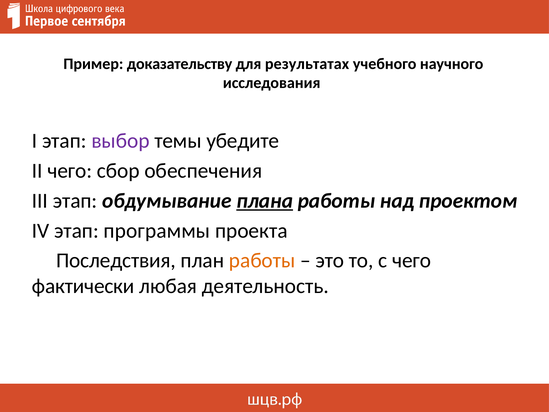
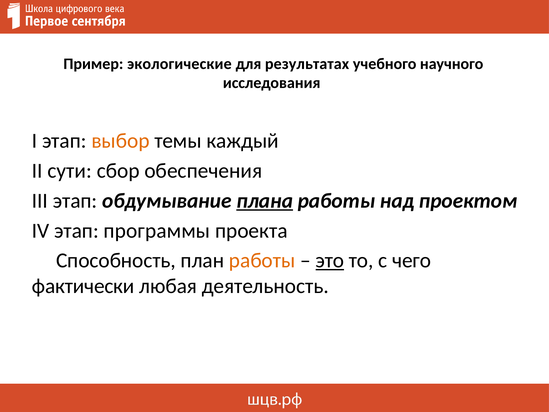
доказательству: доказательству -> экологические (179, 64)
выбор colour: purple -> orange (120, 141)
убедите: убедите -> каждый (243, 141)
II чего: чего -> сути (70, 171)
Последствия: Последствия -> Способность (116, 260)
это underline: none -> present (330, 260)
